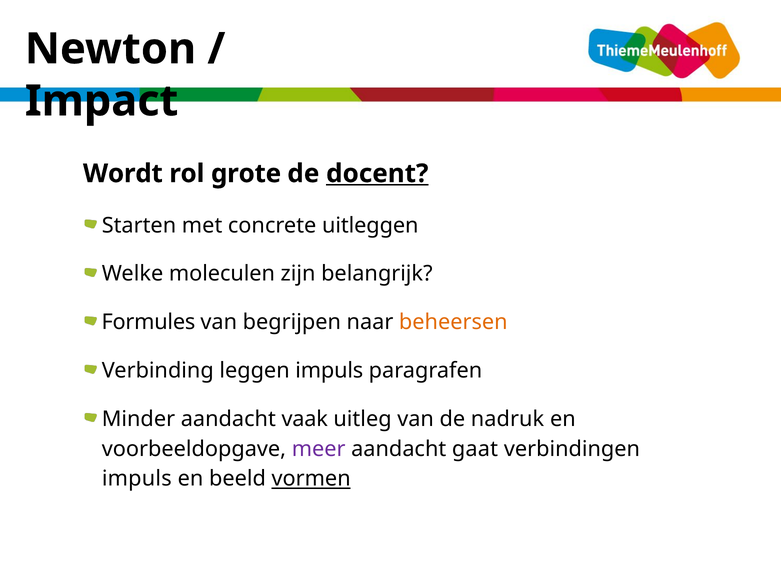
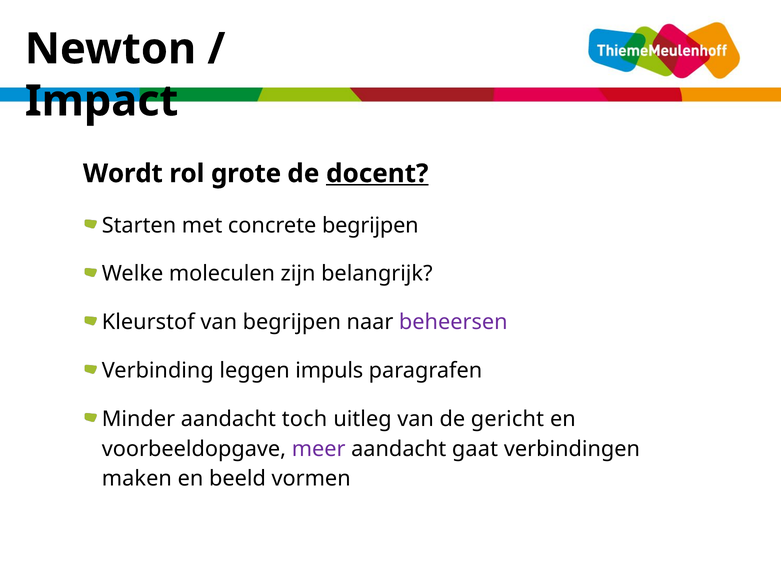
concrete uitleggen: uitleggen -> begrijpen (370, 225)
Formules: Formules -> Kleurstof (148, 322)
beheersen colour: orange -> purple (453, 322)
vaak: vaak -> toch (305, 419)
nadruk: nadruk -> gericht (507, 419)
impuls: impuls -> maken (137, 479)
vormen underline: present -> none (311, 479)
